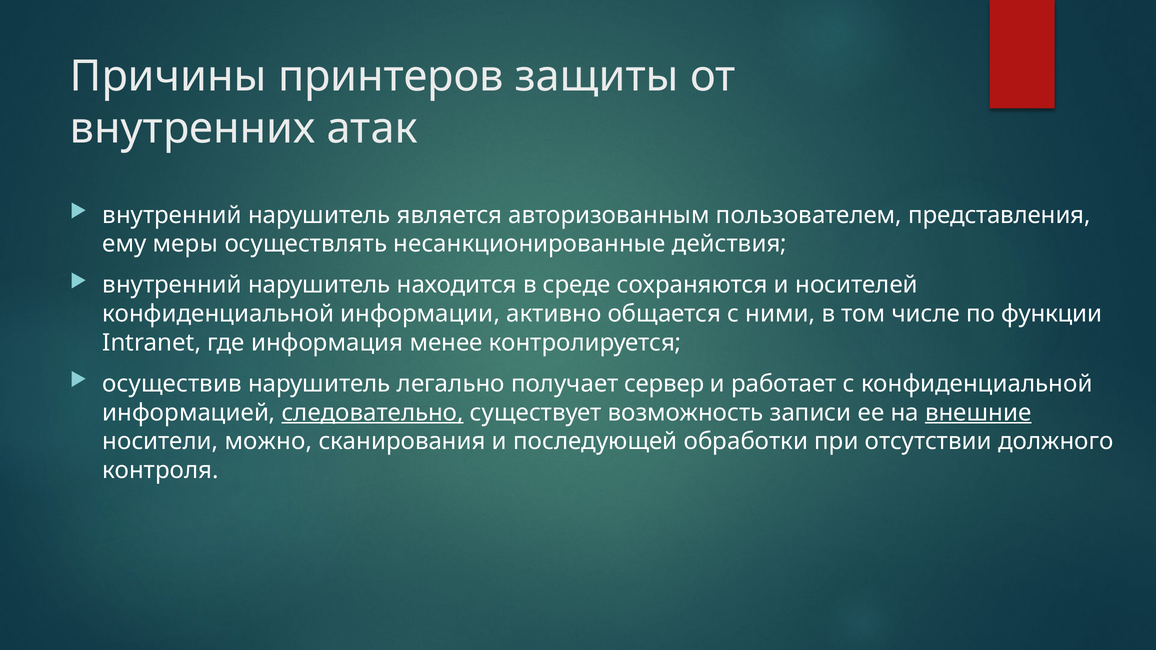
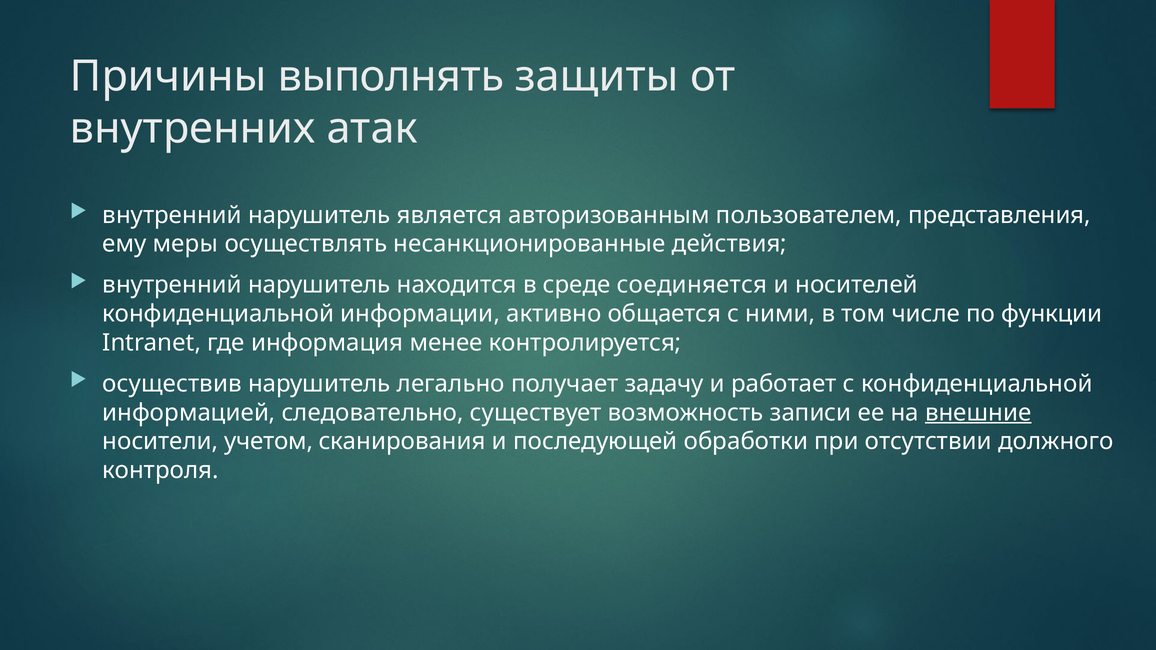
принтеров: принтеров -> выполнять (391, 76)
сохраняются: сохраняются -> соединяется (692, 285)
сервер: сервер -> задачу (664, 384)
следовательно underline: present -> none (373, 413)
можно: можно -> учетом (269, 442)
